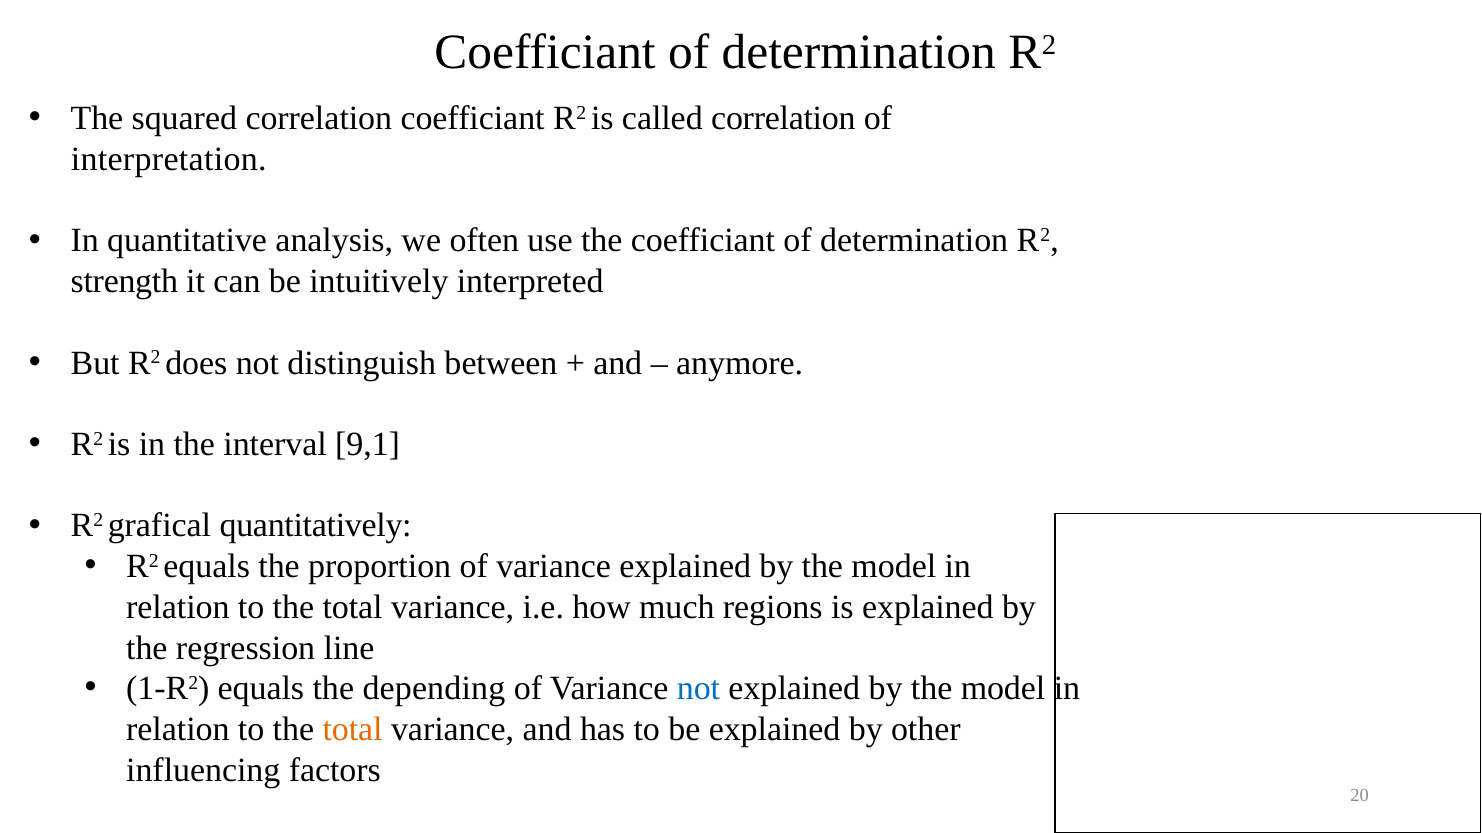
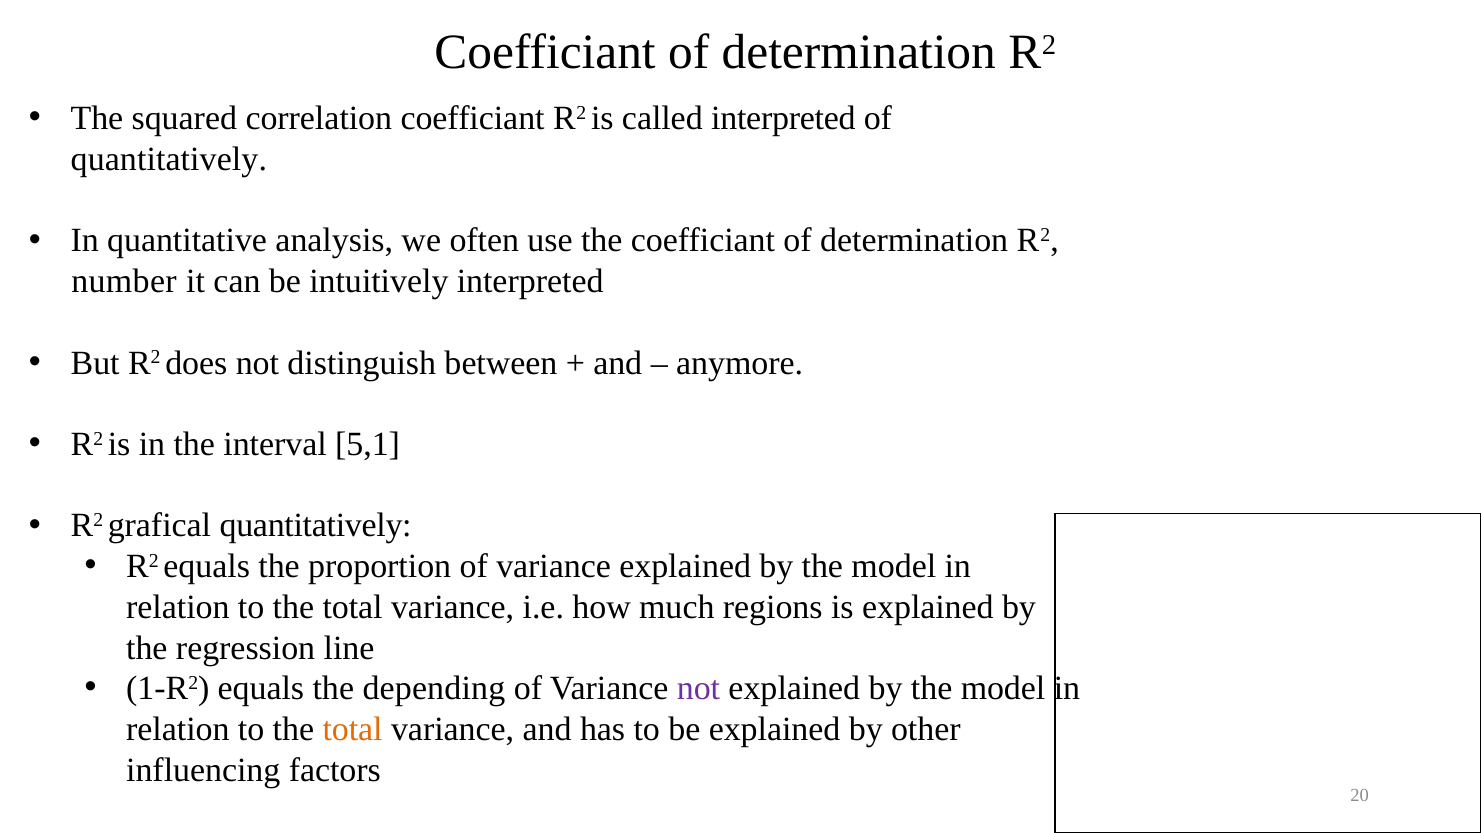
called correlation: correlation -> interpreted (783, 119)
interpretation: interpretation -> quantitatively (169, 159)
strength: strength -> number (124, 282)
9,1: 9,1 -> 5,1 (368, 445)
not colour: blue -> purple (698, 689)
